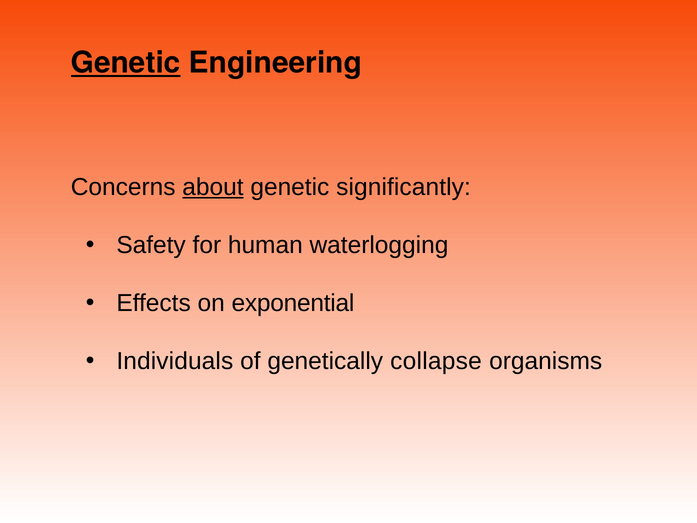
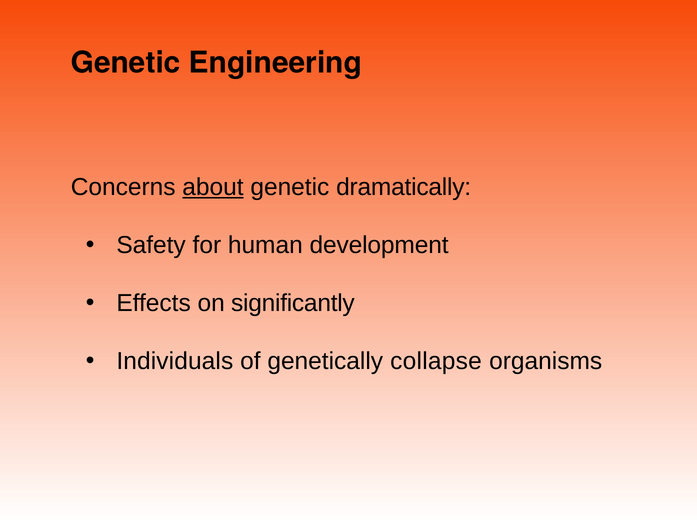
Genetic underline: present -> none (126, 63)
significantly: significantly -> dramatically (404, 187)
waterlogging: waterlogging -> development (379, 245)
exponential: exponential -> significantly (293, 303)
